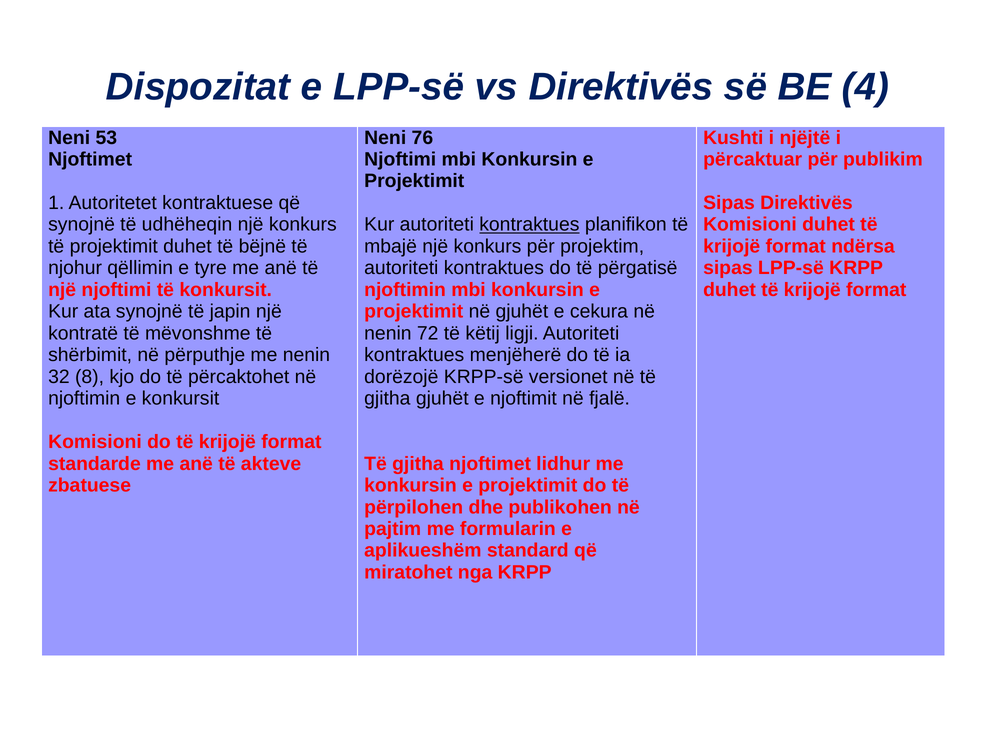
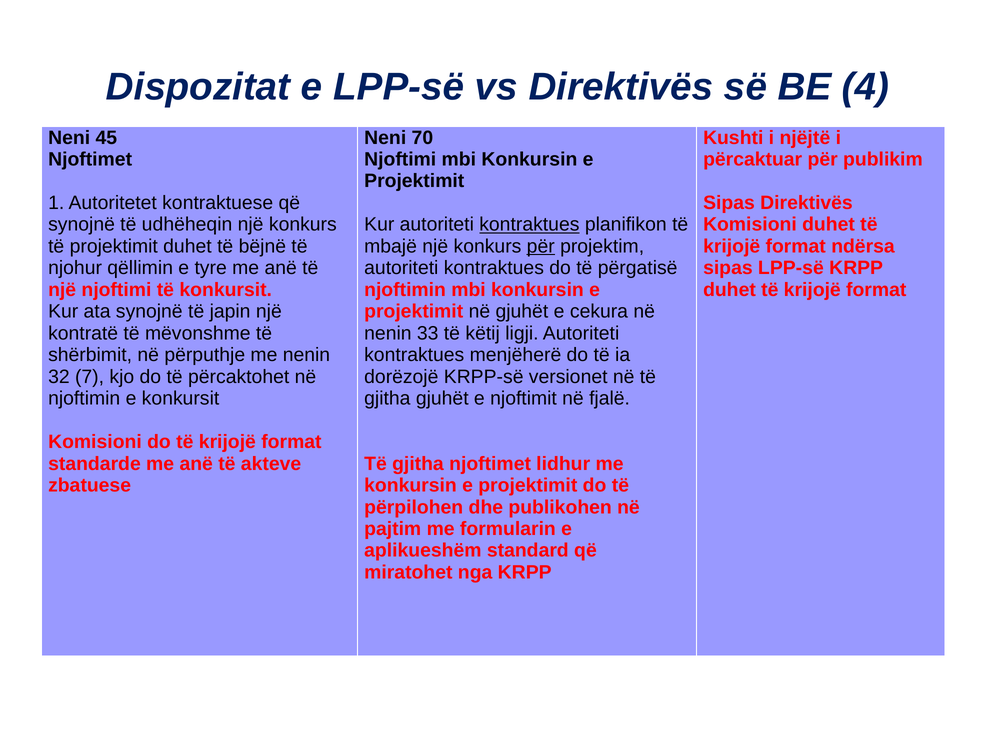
53: 53 -> 45 (106, 138)
76: 76 -> 70 (422, 138)
për underline: none -> present (541, 246)
72: 72 -> 33 (428, 333)
8: 8 -> 7 (90, 377)
